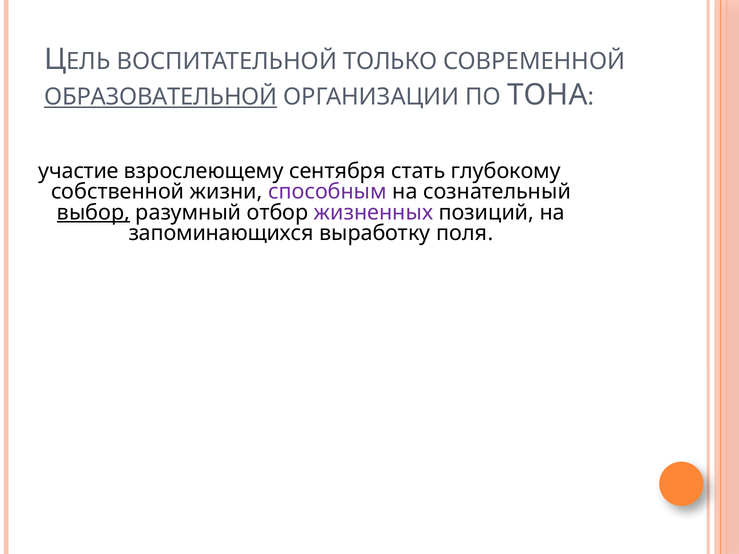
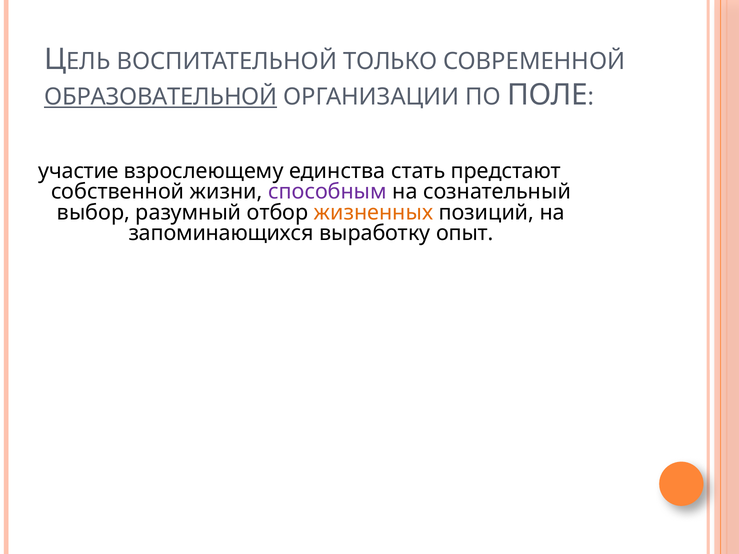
ТОНА: ТОНА -> ПОЛЕ (548, 95)
сентября: сентября -> единства (337, 171)
глубокому: глубокому -> предстают (506, 171)
выбор underline: present -> none (93, 213)
жизненных colour: purple -> orange (373, 213)
поля: поля -> опыт (465, 233)
